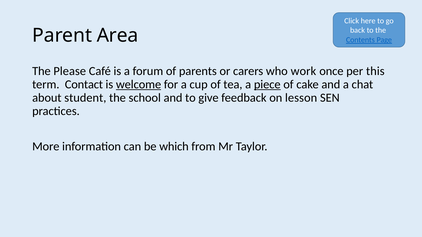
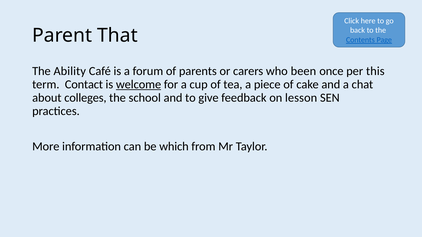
Area: Area -> That (117, 35)
Please: Please -> Ability (70, 71)
work: work -> been (303, 71)
piece underline: present -> none (267, 85)
student: student -> colleges (85, 98)
